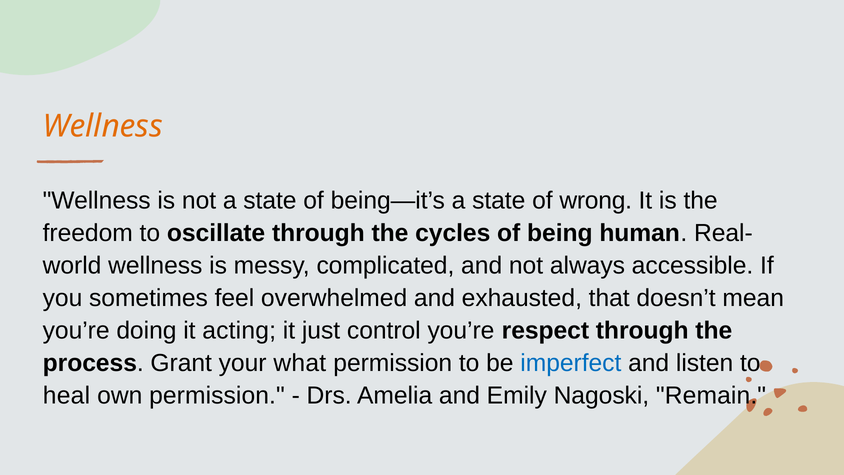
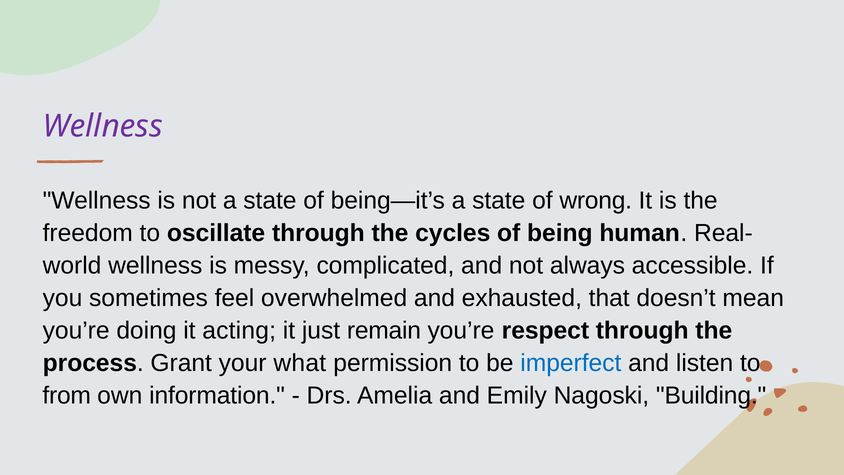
Wellness colour: orange -> purple (103, 126)
control: control -> remain (384, 330)
heal: heal -> from (67, 395)
own permission: permission -> information (217, 395)
Remain: Remain -> Building (711, 395)
